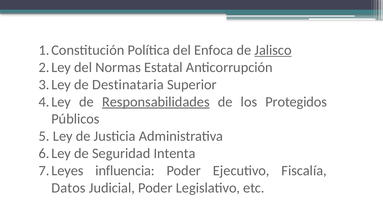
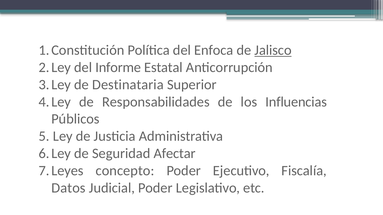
Normas: Normas -> Informe (118, 68)
Responsabilidades underline: present -> none (156, 102)
Protegidos: Protegidos -> Influencias (296, 102)
Intenta: Intenta -> Afectar (175, 154)
influencia: influencia -> concepto (125, 171)
